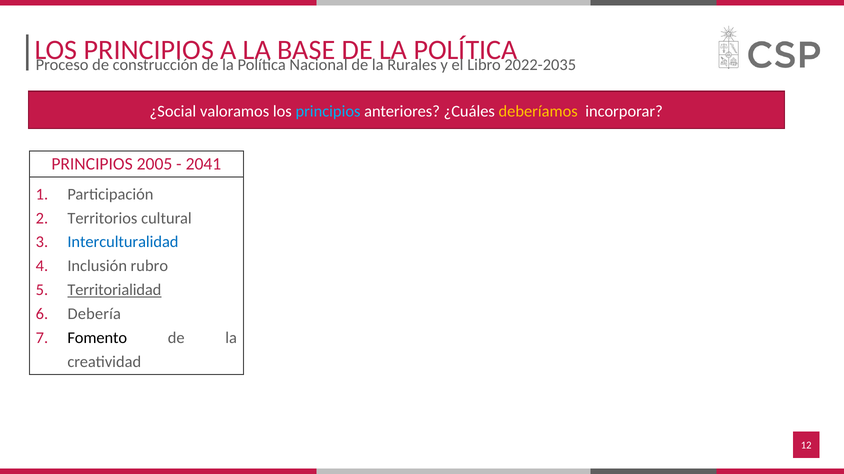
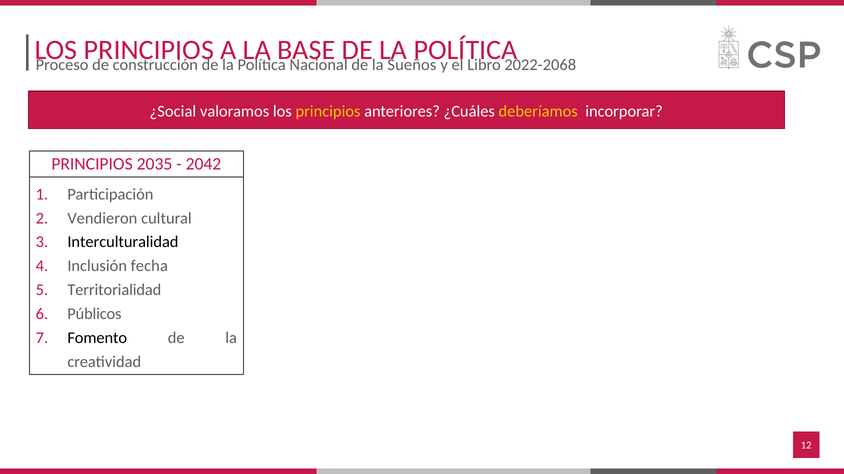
Rurales: Rurales -> Sueños (412, 65)
2022-2035: 2022-2035 -> 2022-2068 (540, 65)
principios colour: light blue -> yellow (328, 111)
2005: 2005 -> 2035 (155, 164)
2041: 2041 -> 2042 (203, 164)
Territorios: Territorios -> Vendieron (102, 219)
Interculturalidad colour: blue -> black (123, 242)
rubro: rubro -> fecha (149, 266)
Territorialidad underline: present -> none (114, 290)
Debería: Debería -> Públicos (94, 314)
